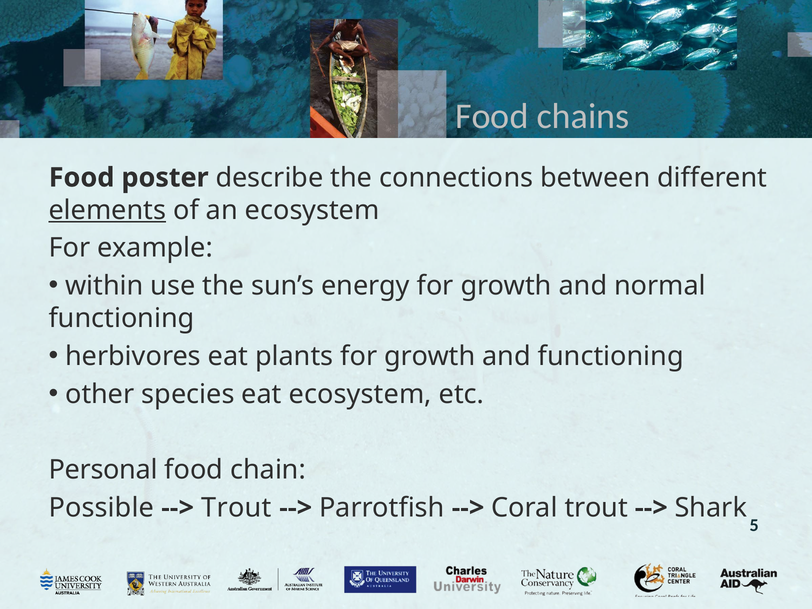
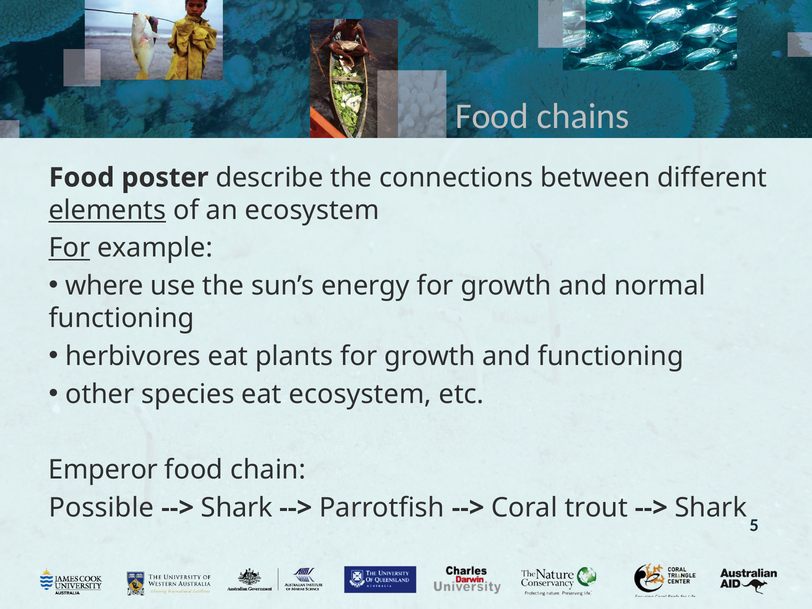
For underline: none -> present (69, 248)
within: within -> where (104, 286)
Personal: Personal -> Emperor (103, 470)
Trout: Trout -> Shark (237, 508)
